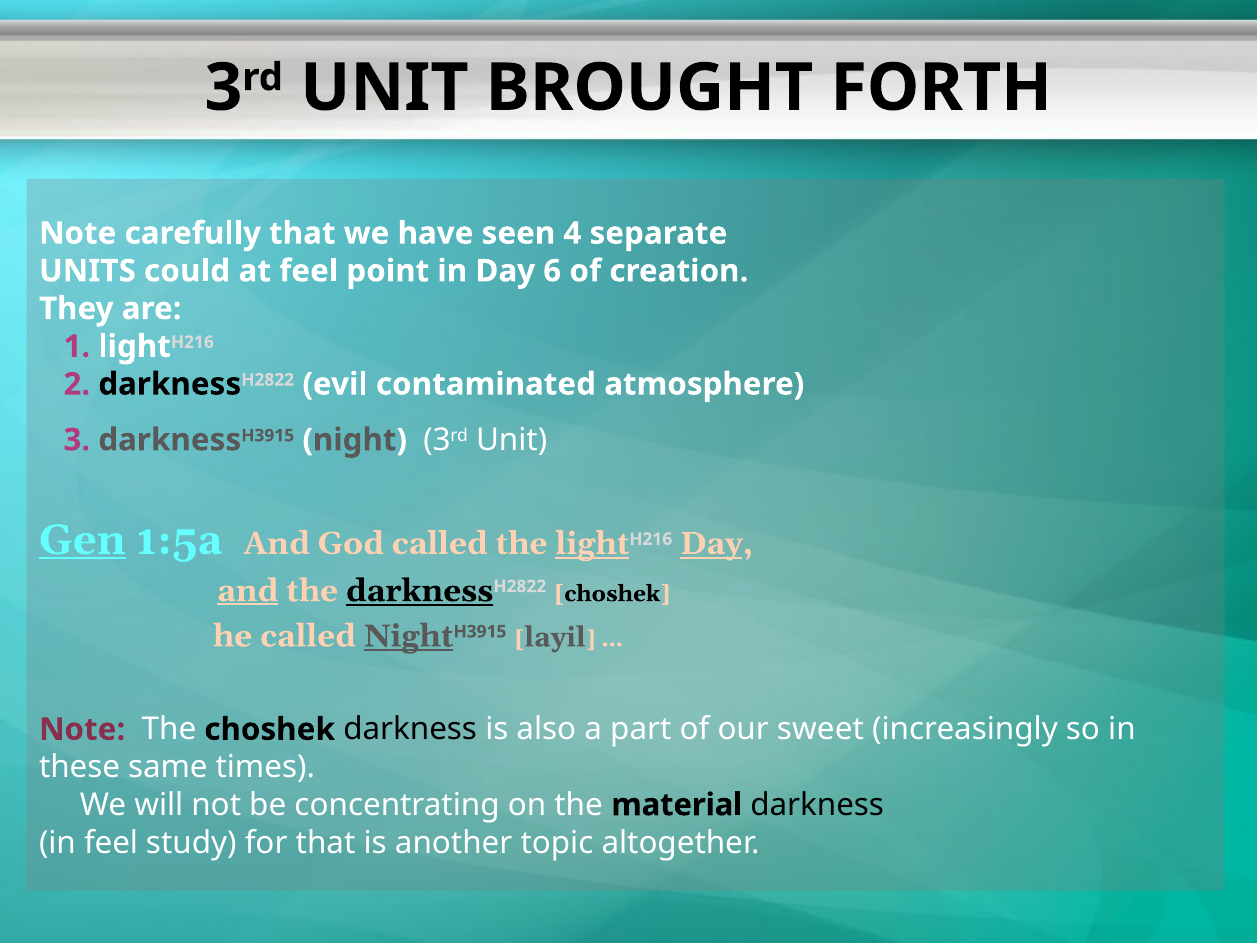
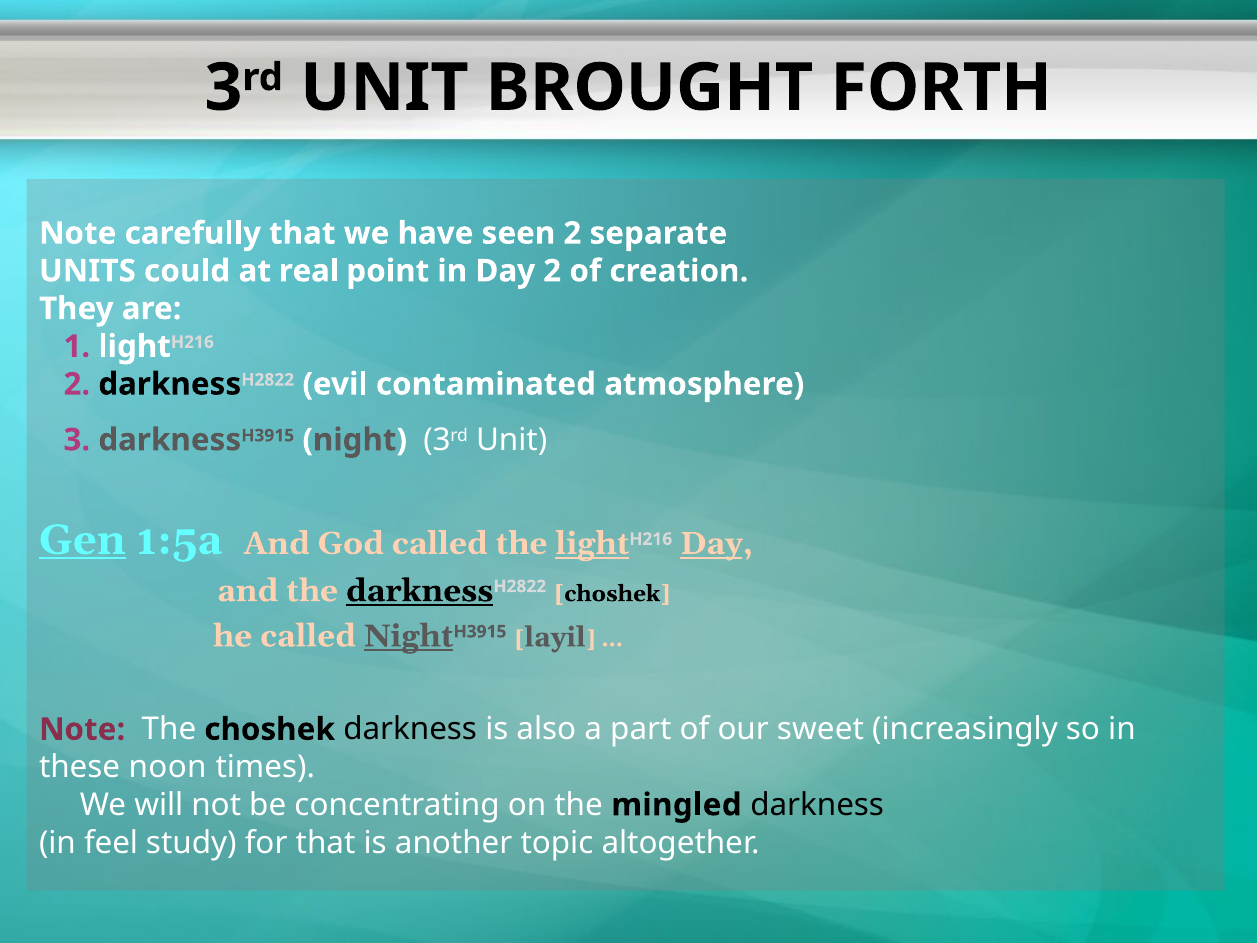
seen 4: 4 -> 2 (572, 233)
at feel: feel -> real (309, 271)
Day 6: 6 -> 2 (552, 271)
and underline: present -> none (248, 591)
same: same -> noon (168, 767)
material: material -> mingled (677, 805)
